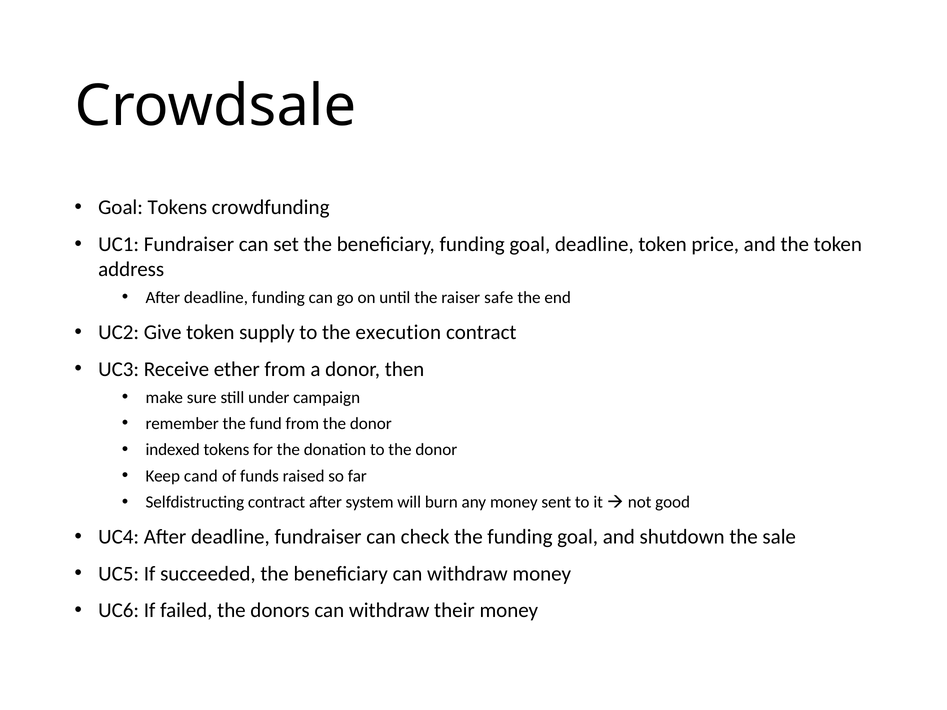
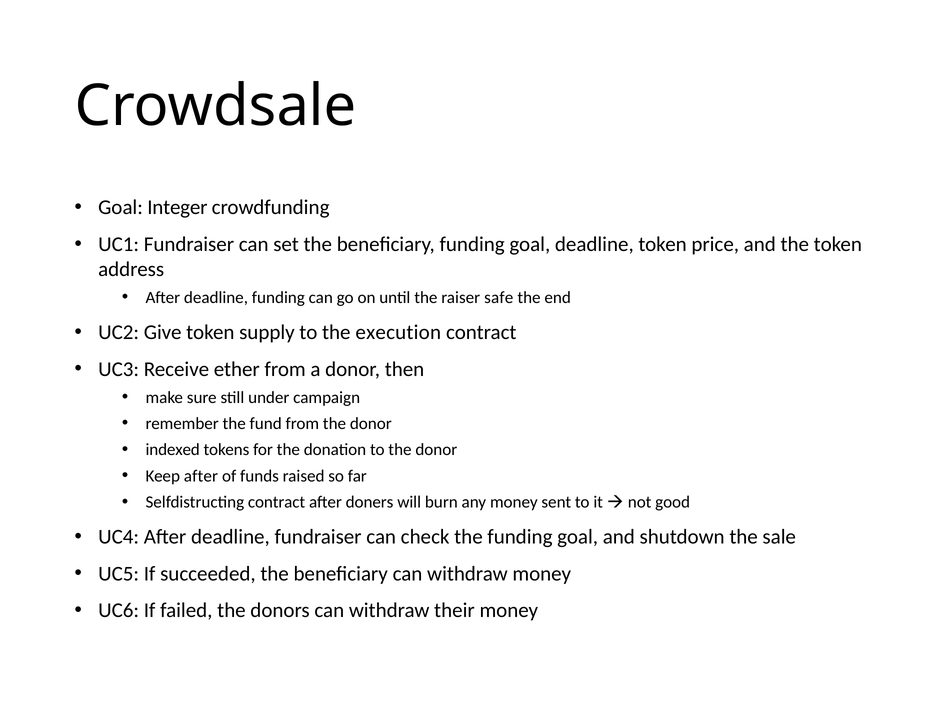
Goal Tokens: Tokens -> Integer (177, 208)
Keep cand: cand -> after (201, 476)
system: system -> doners (370, 502)
